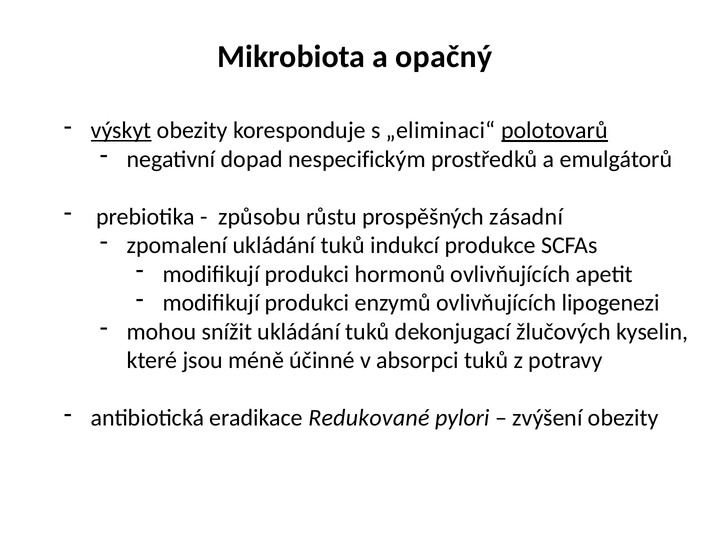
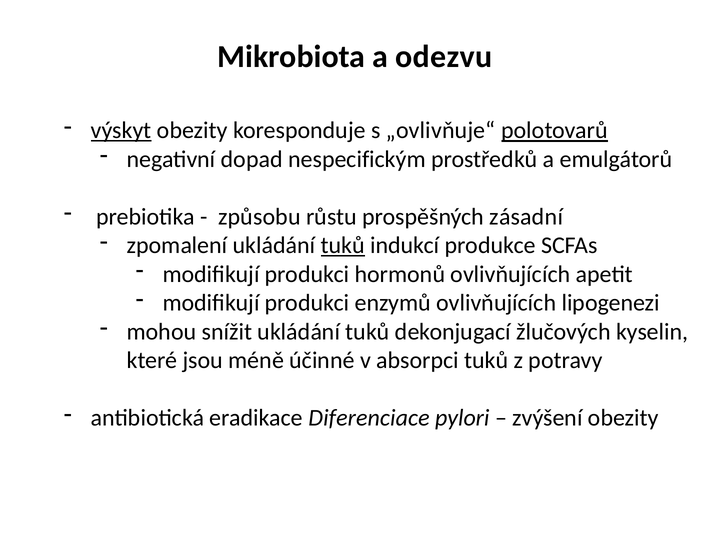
opačný: opačný -> odezvu (444, 57)
„eliminaci“: „eliminaci“ -> „ovlivňuje“ (441, 131)
tuků underline: none -> present (343, 246)
Redukované: Redukované -> Diferenciace (369, 418)
